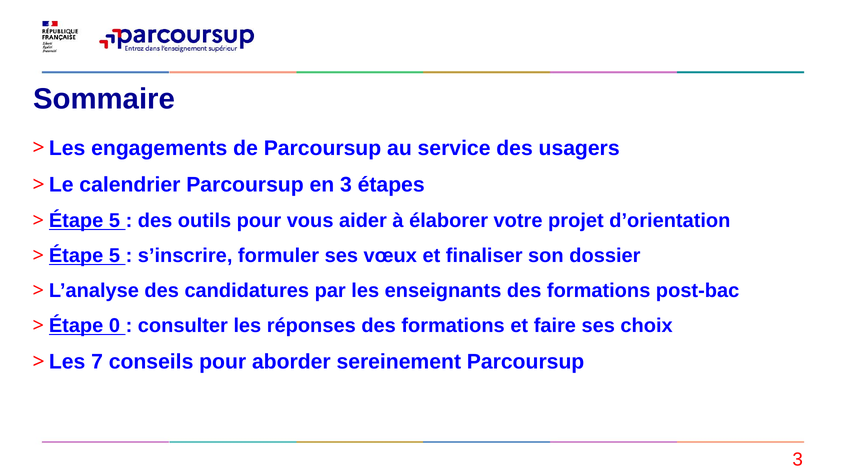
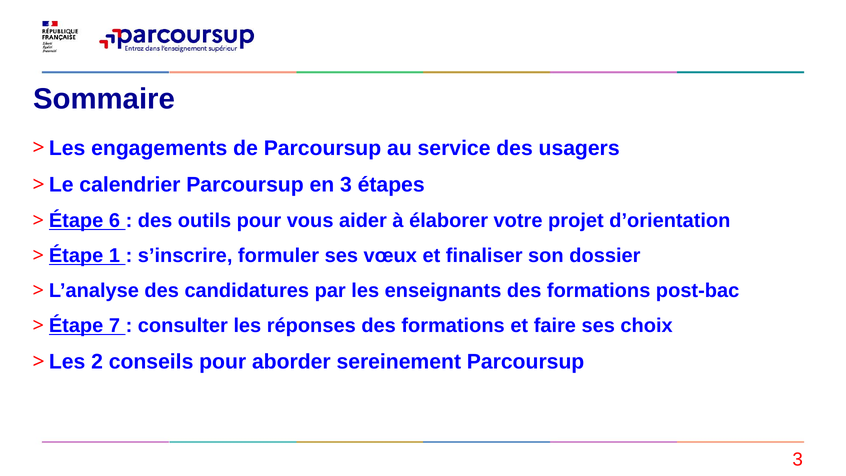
5: 5 -> 6 (115, 221)
5: 5 -> 1 (115, 256)
0: 0 -> 7 (115, 326)
7: 7 -> 2 (97, 362)
